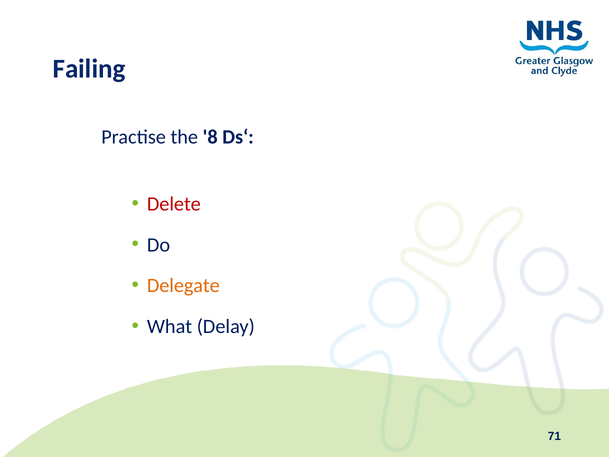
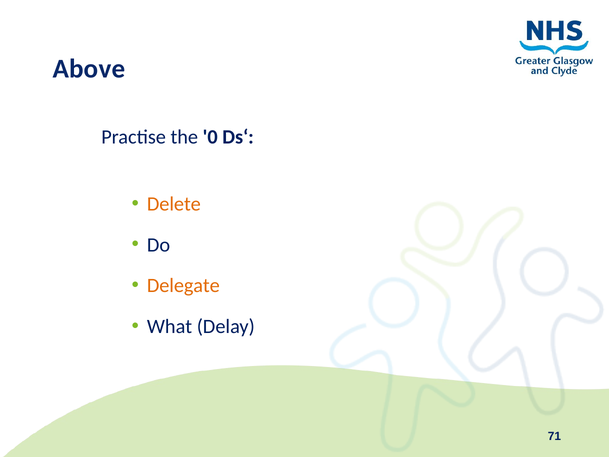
Failing: Failing -> Above (89, 69)
8: 8 -> 0 (210, 137)
Delete colour: red -> orange (174, 204)
